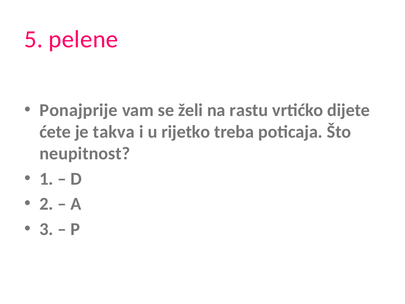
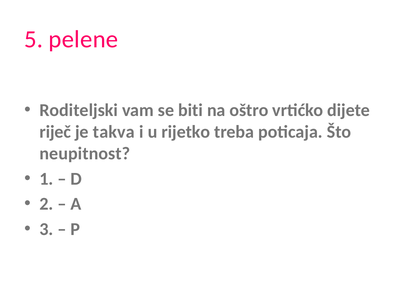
Ponajprije: Ponajprije -> Roditeljski (79, 110)
želi: želi -> biti (191, 110)
rastu: rastu -> oštro (249, 110)
ćete: ćete -> riječ (55, 132)
